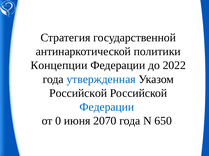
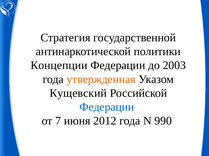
2022: 2022 -> 2003 (174, 66)
утвержденная colour: blue -> orange (101, 80)
Российской: Российской -> Кущевский (78, 94)
0: 0 -> 7 (58, 121)
2070: 2070 -> 2012 (105, 121)
650: 650 -> 990 (163, 121)
